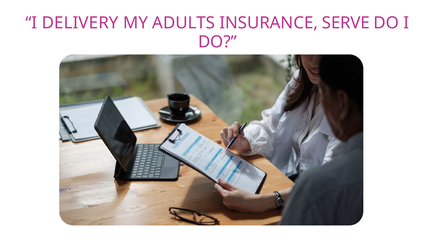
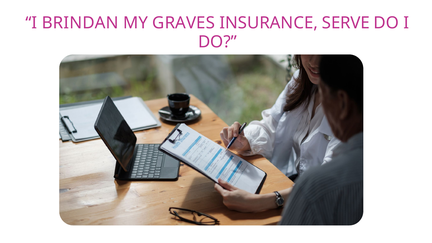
DELIVERY: DELIVERY -> BRINDAN (80, 23)
ADULTS: ADULTS -> GRAVES (184, 23)
